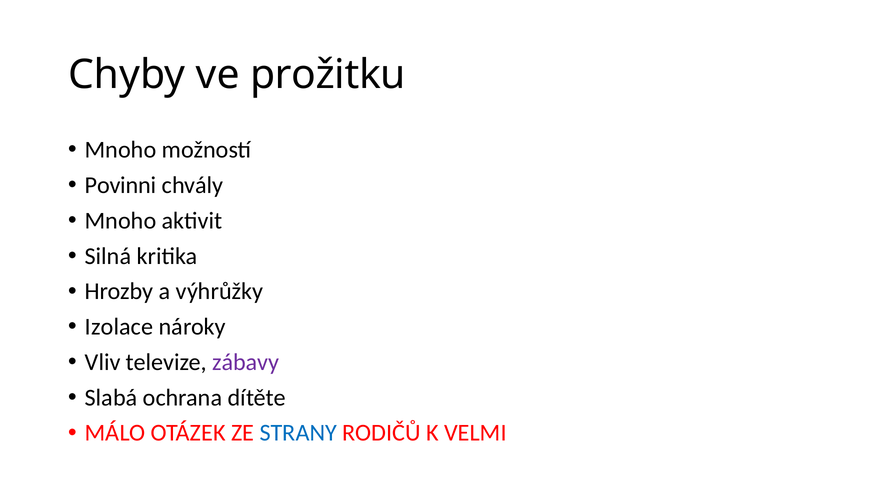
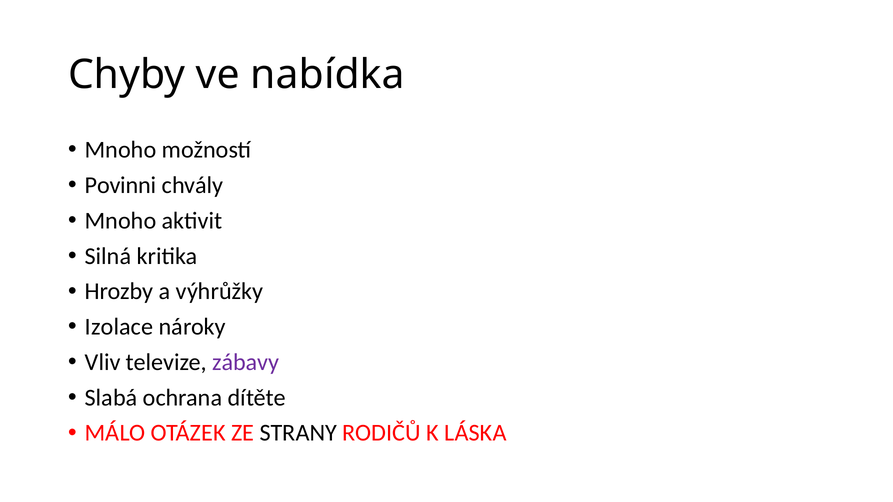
prožitku: prožitku -> nabídka (328, 75)
STRANY colour: blue -> black (298, 433)
VELMI: VELMI -> LÁSKA (475, 433)
